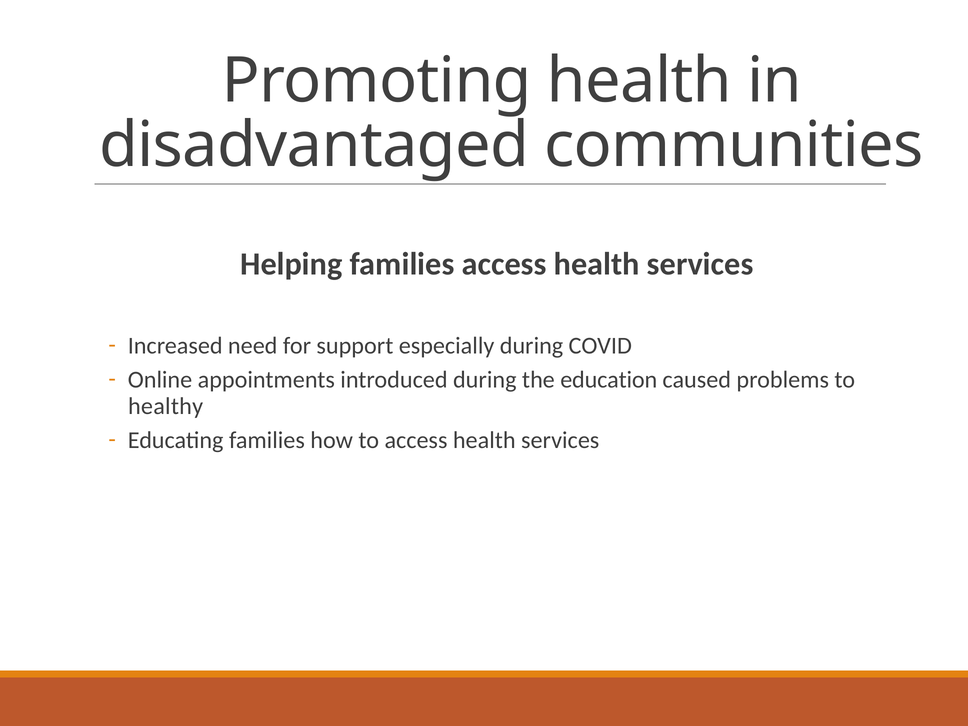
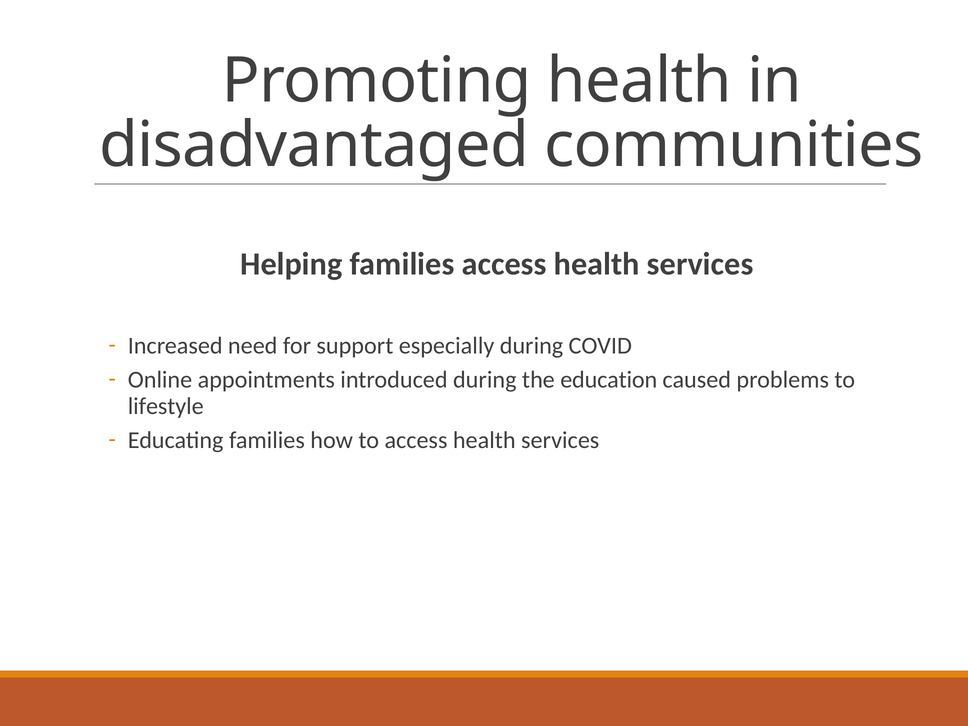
healthy: healthy -> lifestyle (166, 406)
